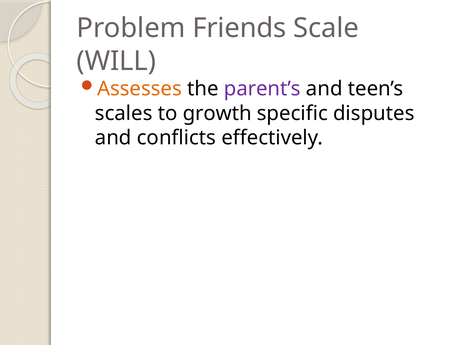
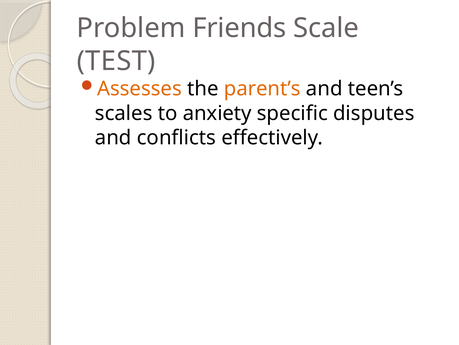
WILL: WILL -> TEST (116, 61)
parent’s colour: purple -> orange (262, 89)
growth: growth -> anxiety (217, 113)
